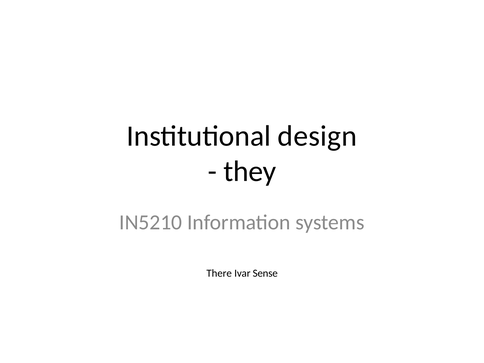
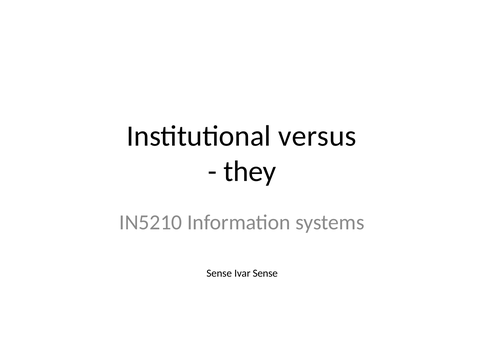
design: design -> versus (317, 136)
There: There -> Sense (219, 273)
